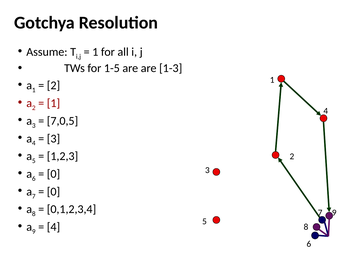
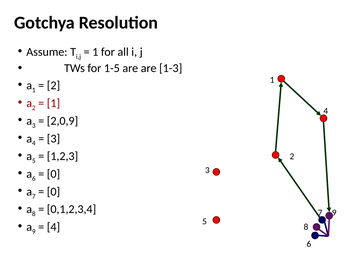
7,0,5: 7,0,5 -> 2,0,9 (62, 121)
